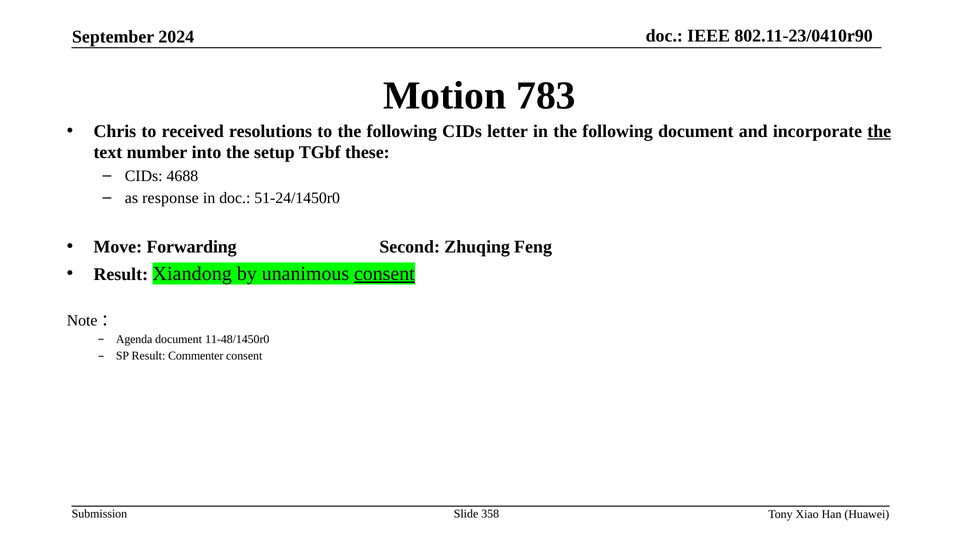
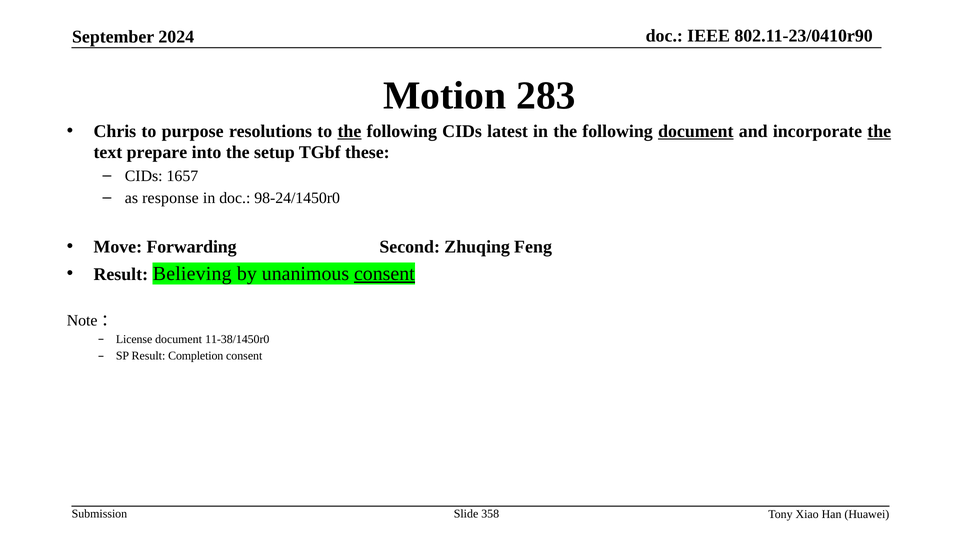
783: 783 -> 283 (546, 96)
received: received -> purpose (193, 131)
the underline: none -> present (349, 131)
letter: letter -> latest (508, 131)
document underline: none -> present (696, 131)
number: number -> prepare (157, 153)
4688: 4688 -> 1657 (182, 176)
51-24/1450r0: 51-24/1450r0 -> 98-24/1450r0 (297, 198)
Xiandong: Xiandong -> Believing (192, 274)
Agenda: Agenda -> License (134, 339)
11-48/1450r0: 11-48/1450r0 -> 11-38/1450r0 (237, 339)
Commenter: Commenter -> Completion (196, 356)
